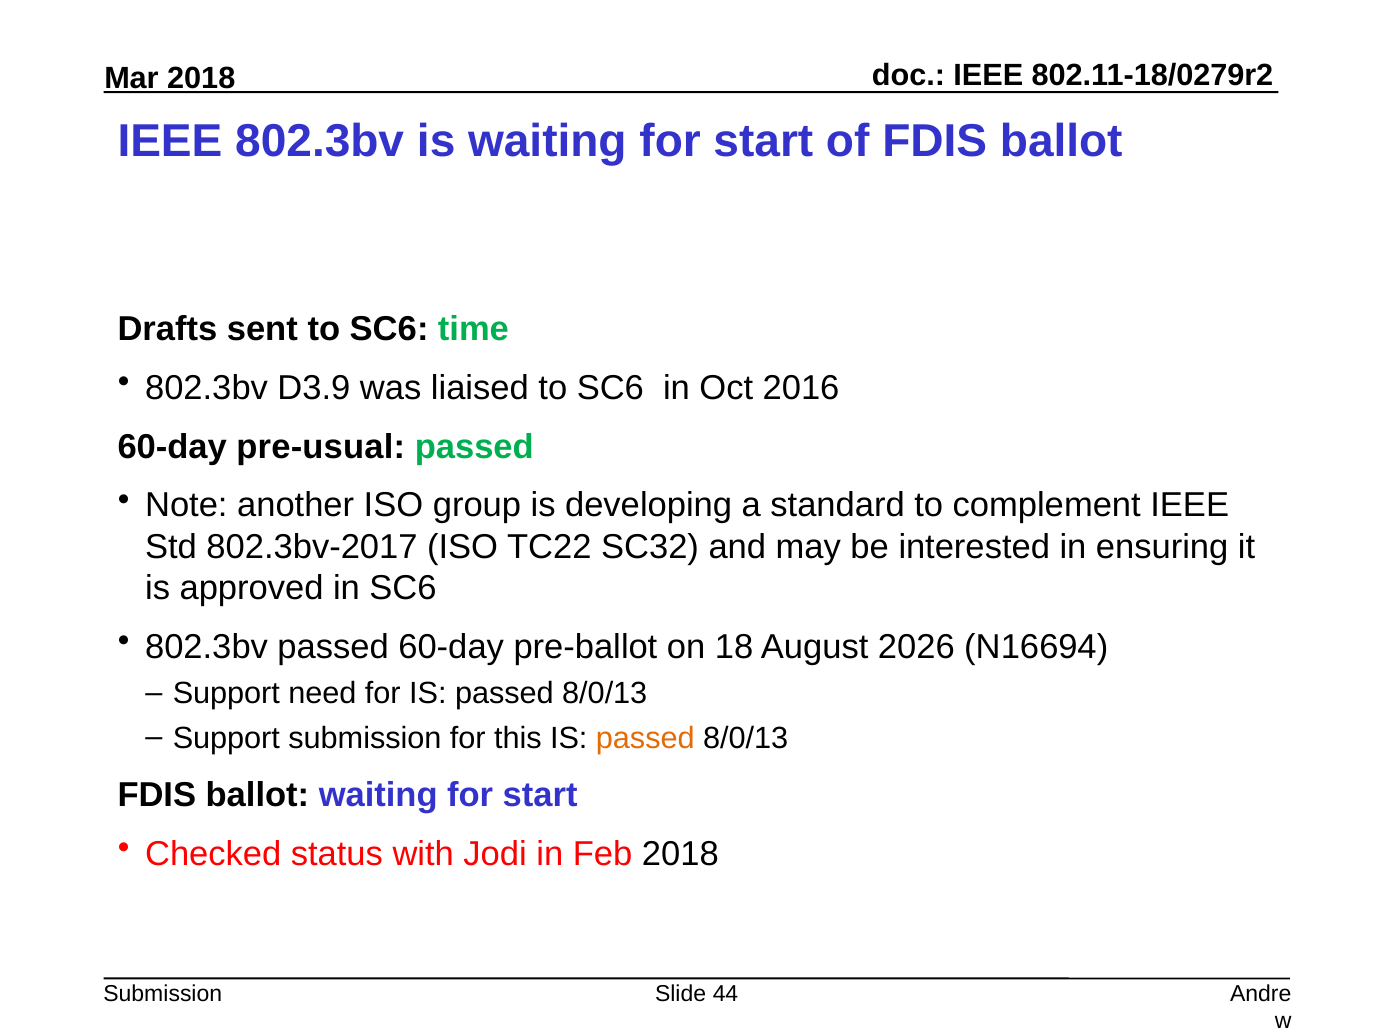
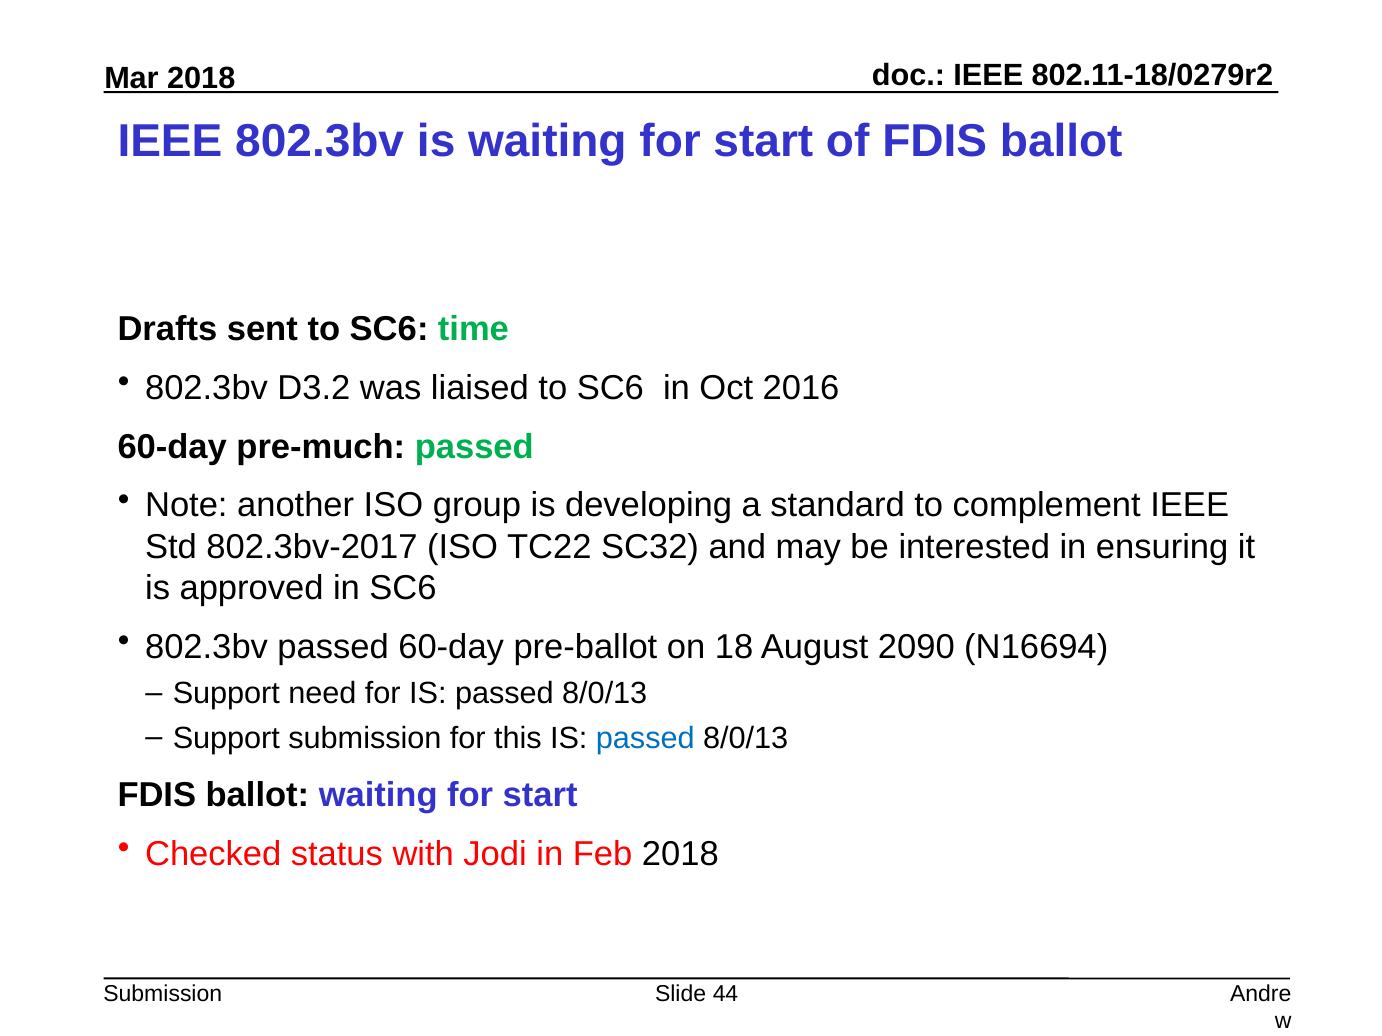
D3.9: D3.9 -> D3.2 (314, 388)
pre-usual: pre-usual -> pre-much (321, 447)
2026: 2026 -> 2090 (916, 647)
passed colour: orange -> blue (645, 739)
